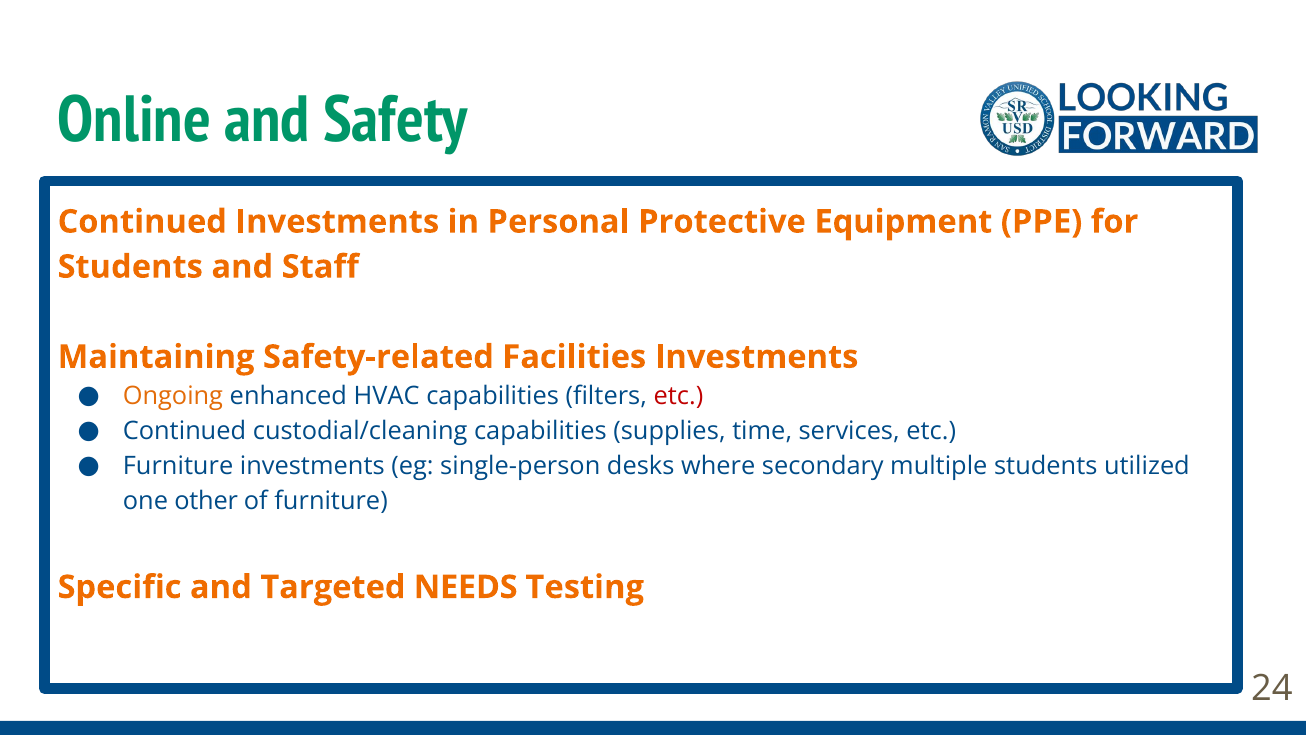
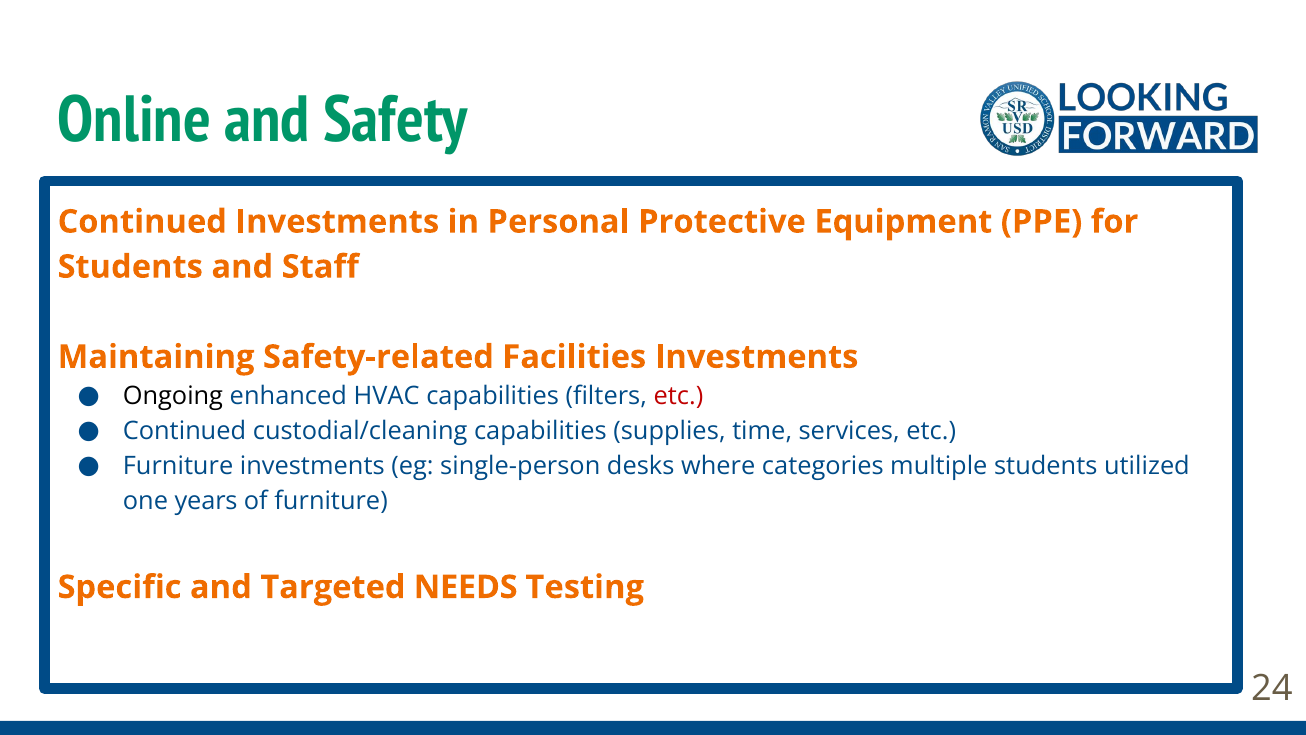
Ongoing colour: orange -> black (173, 396)
secondary: secondary -> categories (823, 466)
other: other -> years (206, 501)
